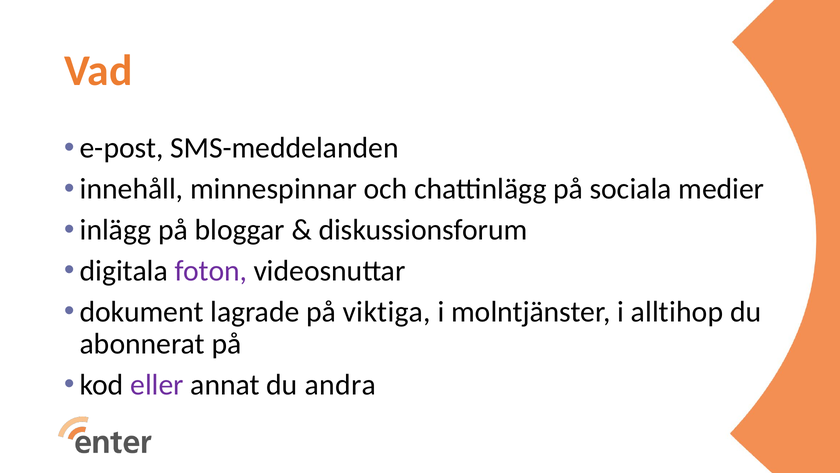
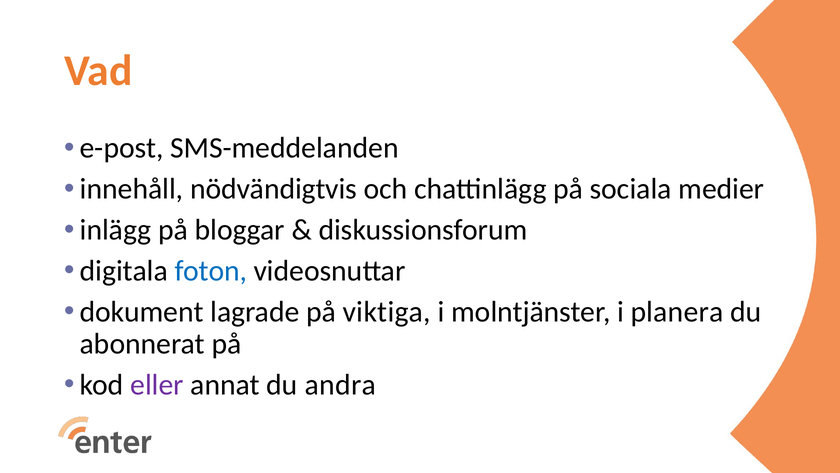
minnespinnar: minnespinnar -> nödvändigtvis (274, 189)
foton colour: purple -> blue (211, 271)
alltihop: alltihop -> planera (677, 311)
